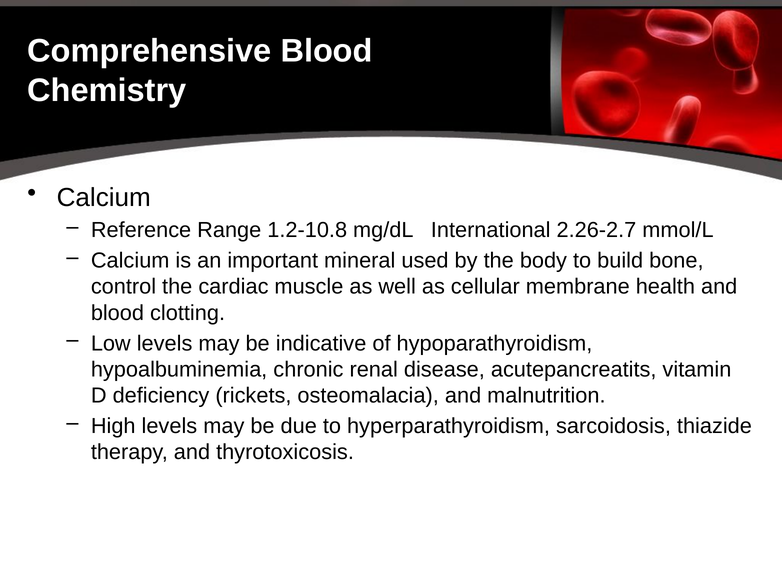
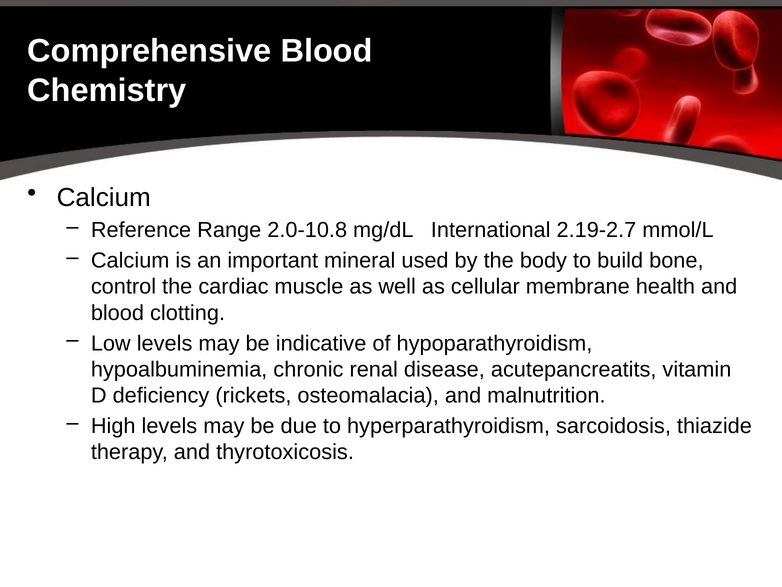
1.2-10.8: 1.2-10.8 -> 2.0-10.8 (307, 230)
2.26-2.7: 2.26-2.7 -> 2.19-2.7 (596, 230)
